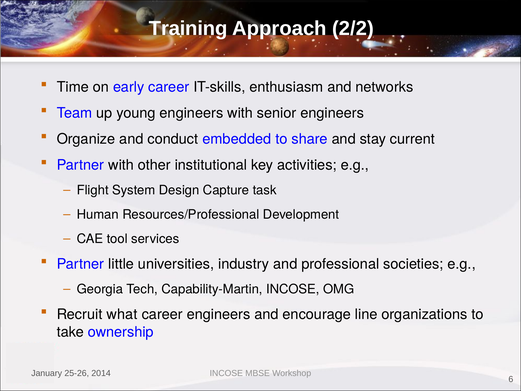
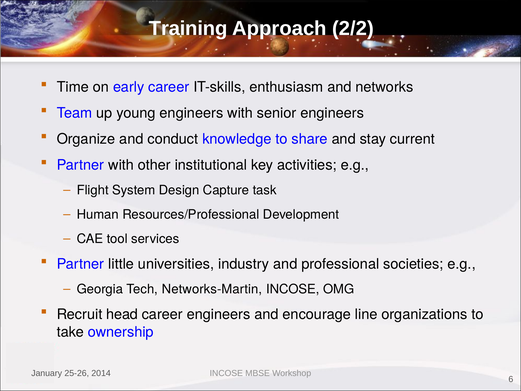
embedded: embedded -> knowledge (237, 139)
Capability-Martin: Capability-Martin -> Networks-Martin (212, 289)
what: what -> head (122, 314)
